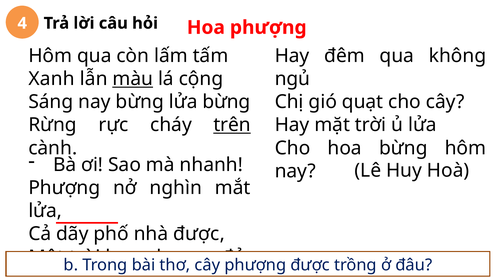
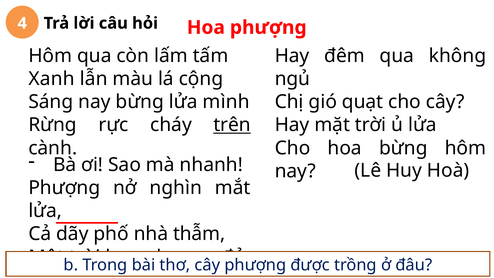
màu underline: present -> none (133, 79)
lửa bừng: bừng -> mình (226, 102)
nhà được: được -> thẫm (199, 234)
